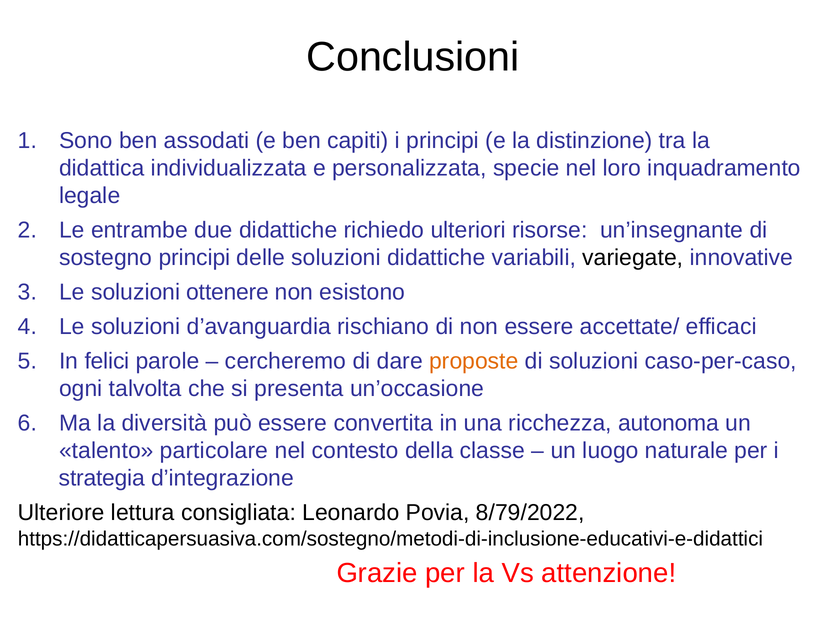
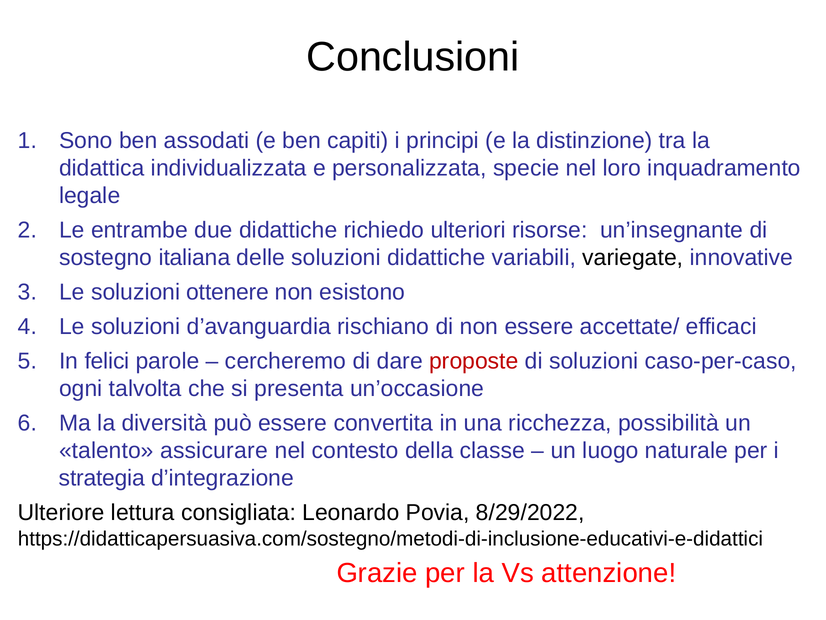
sostegno principi: principi -> italiana (194, 258)
proposte colour: orange -> red (474, 361)
autonoma: autonoma -> possibilità (669, 423)
particolare: particolare -> assicurare (214, 450)
8/79/2022: 8/79/2022 -> 8/29/2022 (530, 512)
